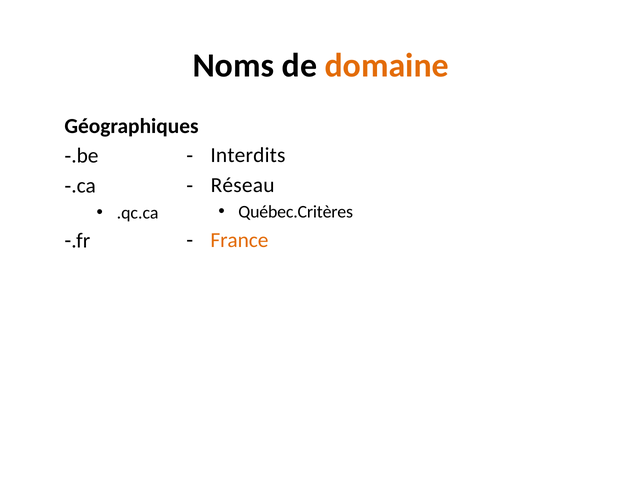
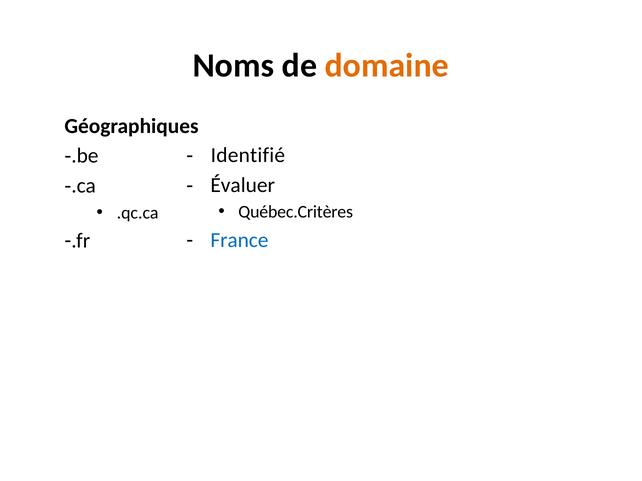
Interdits: Interdits -> Identifié (248, 156)
Réseau: Réseau -> Évaluer (243, 185)
France colour: orange -> blue (239, 240)
